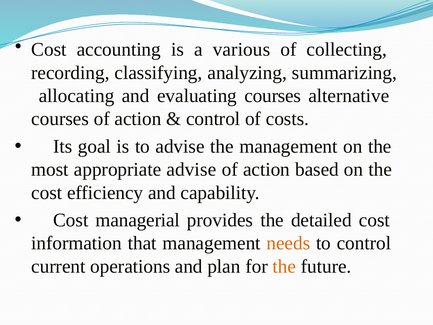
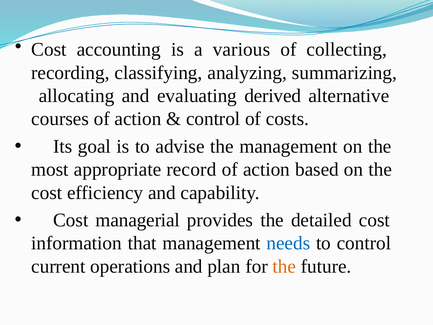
evaluating courses: courses -> derived (273, 96)
appropriate advise: advise -> record (191, 169)
needs colour: orange -> blue (288, 243)
